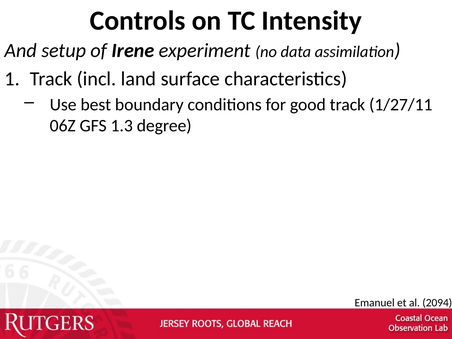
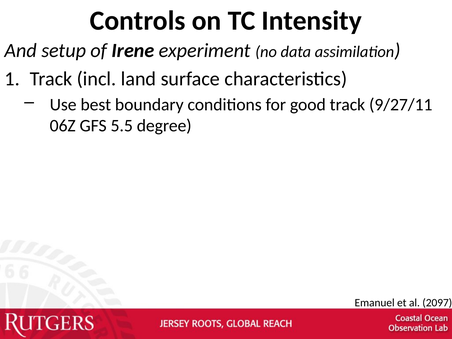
1/27/11: 1/27/11 -> 9/27/11 (401, 105)
1.3: 1.3 -> 5.5 (122, 126)
2094: 2094 -> 2097 (437, 303)
